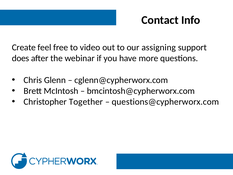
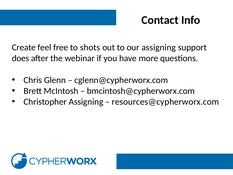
video: video -> shots (90, 47)
Christopher Together: Together -> Assigning (86, 102)
questions@cypherworx.com: questions@cypherworx.com -> resources@cypherworx.com (165, 102)
